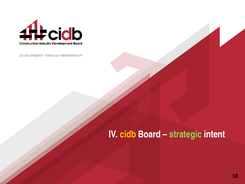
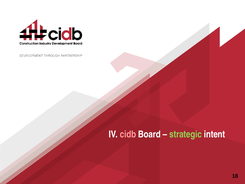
cidb colour: yellow -> pink (128, 134)
